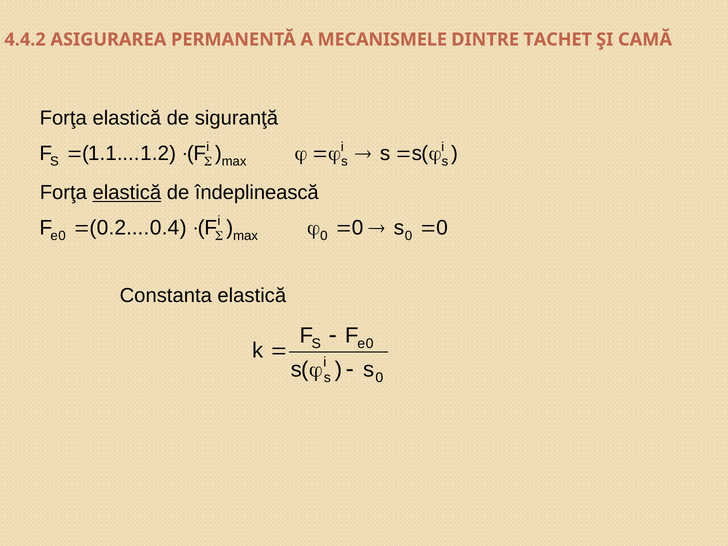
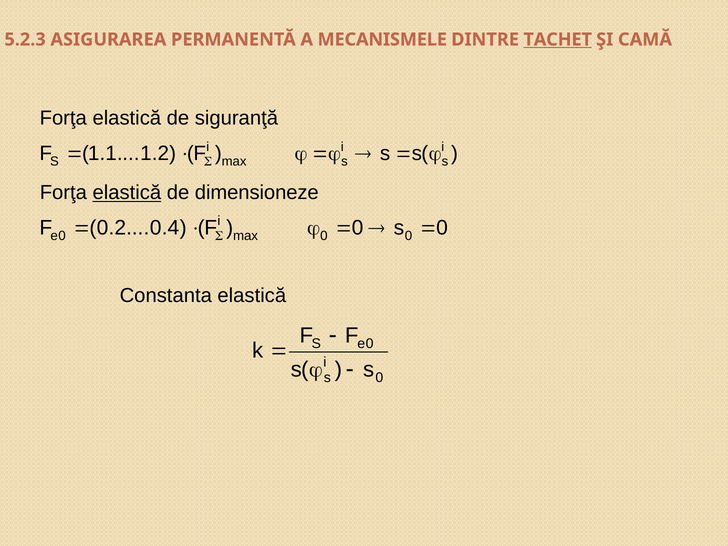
4.4.2: 4.4.2 -> 5.2.3 (25, 40)
TACHET underline: none -> present (558, 40)
îndeplinească: îndeplinească -> dimensioneze (257, 193)
